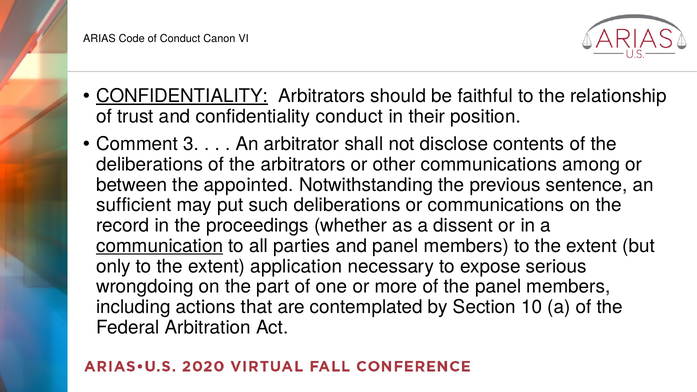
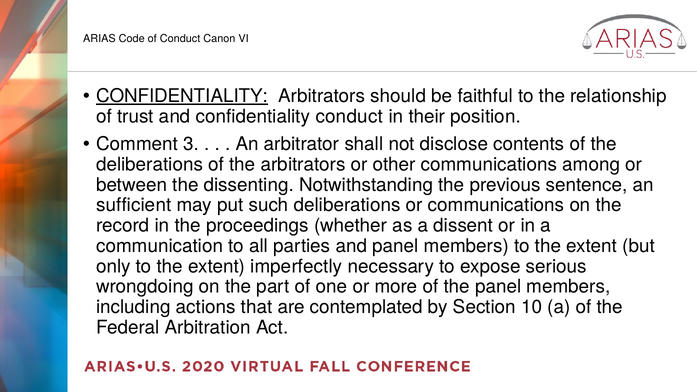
appointed: appointed -> dissenting (249, 185)
communication underline: present -> none (160, 246)
application: application -> imperfectly (296, 266)
